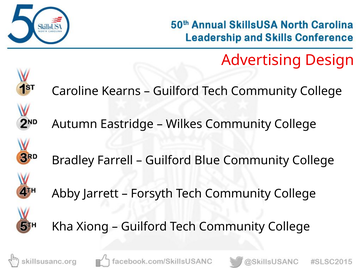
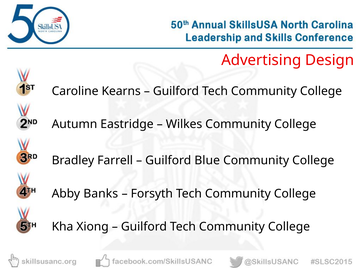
Jarrett: Jarrett -> Banks (101, 193)
